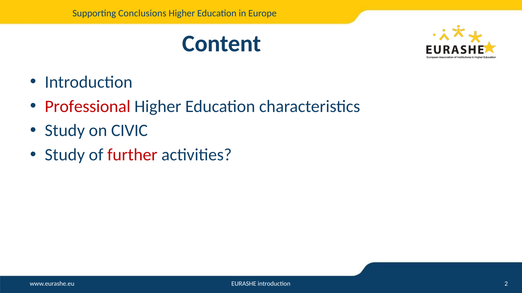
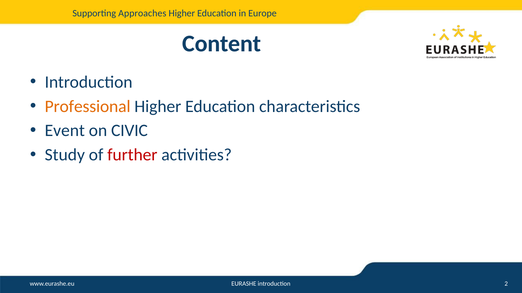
Conclusions: Conclusions -> Approaches (142, 13)
Professional colour: red -> orange (88, 106)
Study: Study -> Event (65, 131)
